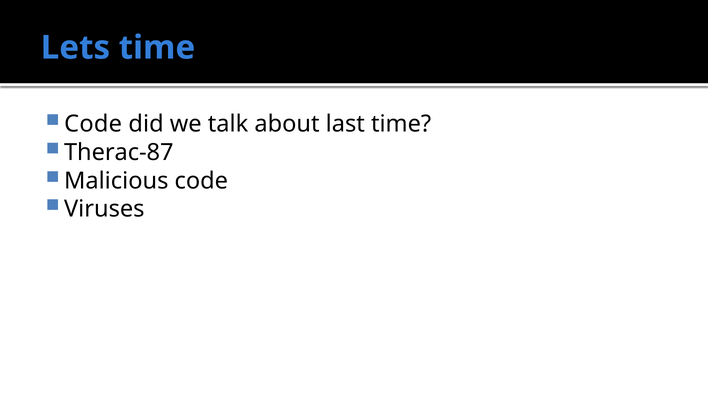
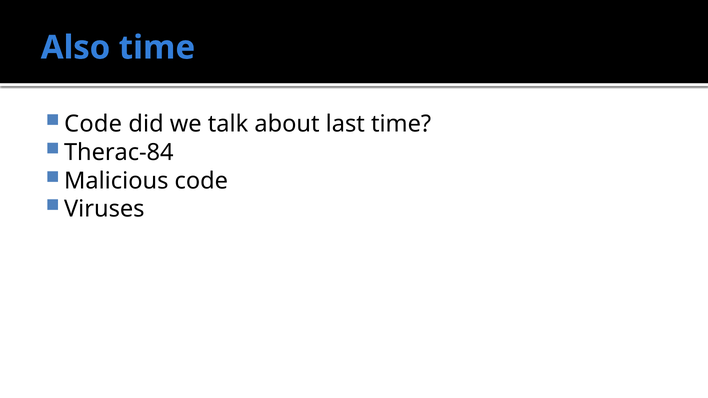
Lets: Lets -> Also (76, 48)
Therac-87: Therac-87 -> Therac-84 (119, 153)
